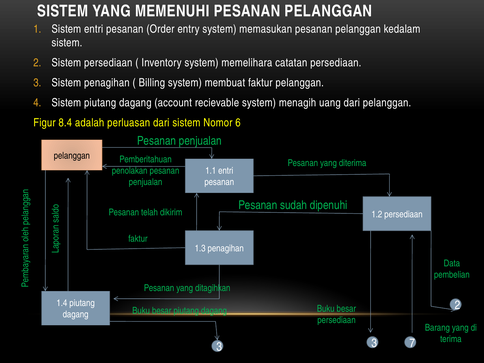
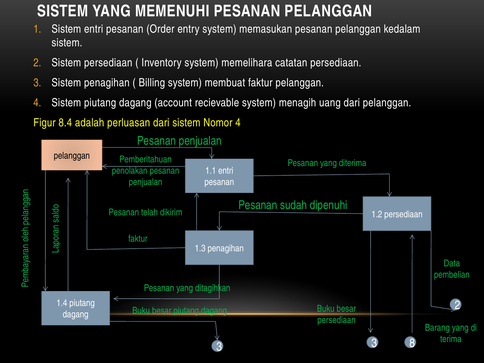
Nomor 6: 6 -> 4 (238, 123)
7: 7 -> 8 (412, 343)
